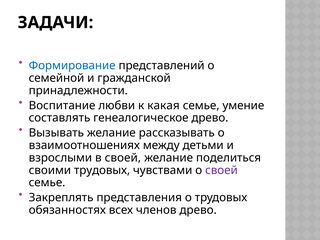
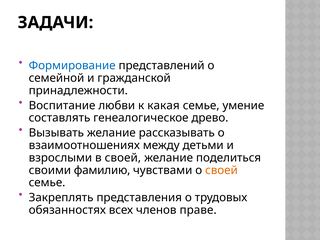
своими трудовых: трудовых -> фамилию (102, 170)
своей colour: purple -> orange (221, 170)
членов древо: древо -> праве (198, 210)
